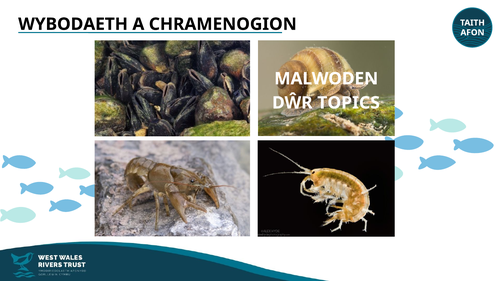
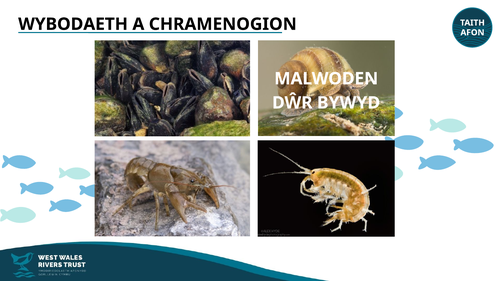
TOPICS: TOPICS -> BYWYD (349, 103)
